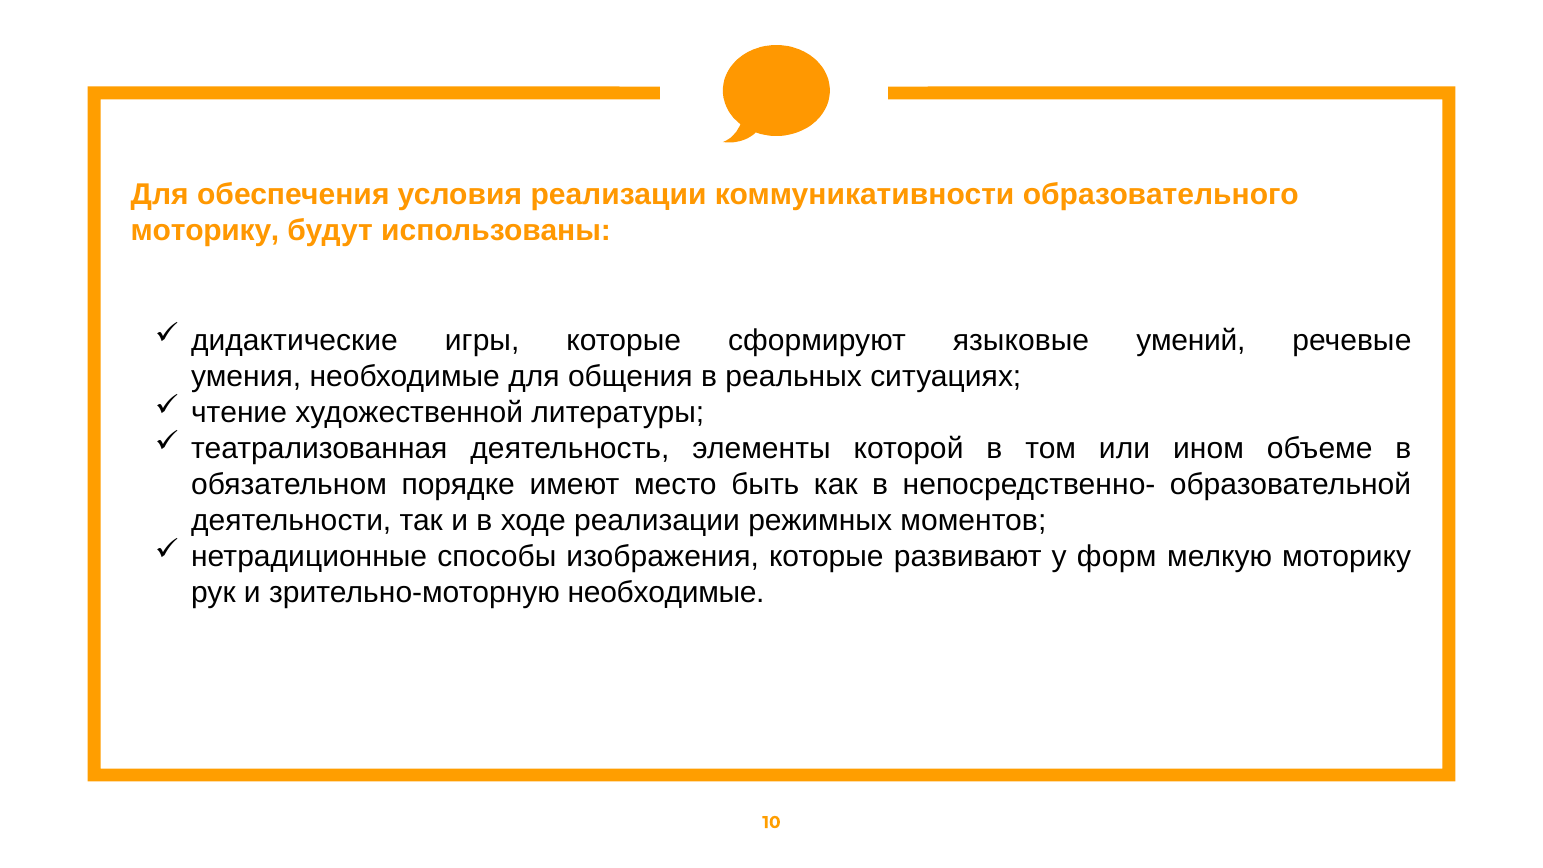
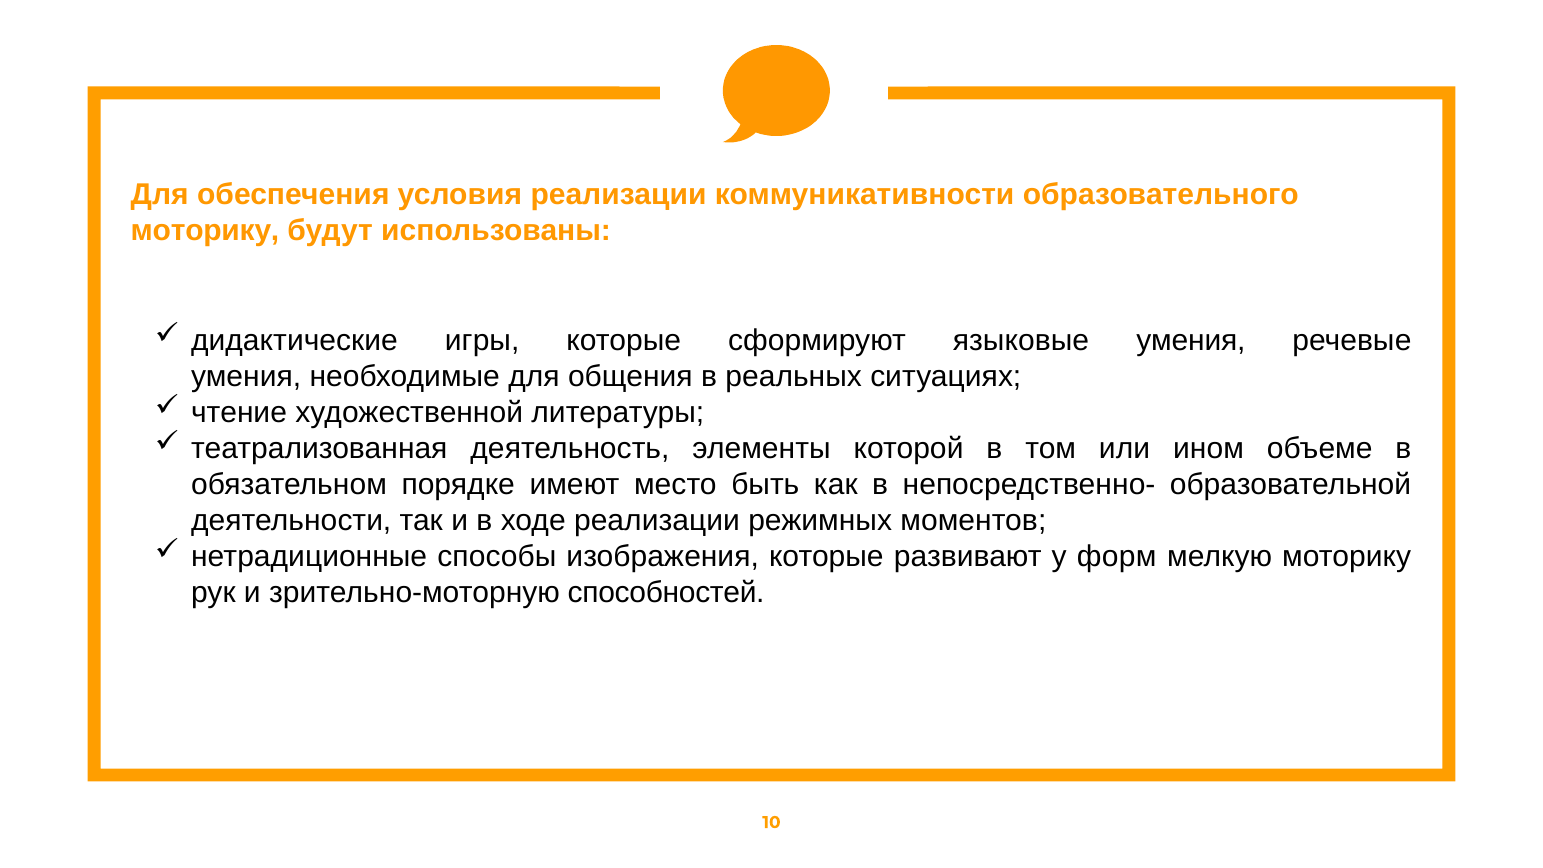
языковые умений: умений -> умения (1191, 340)
зрительно-моторную необходимые: необходимые -> способностей (666, 592)
